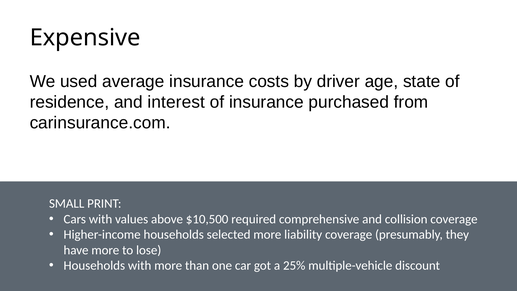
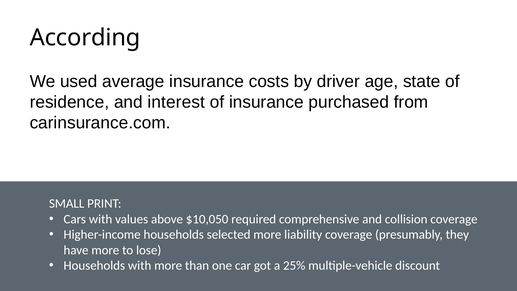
Expensive: Expensive -> According (85, 38)
$10,500: $10,500 -> $10,050 (207, 219)
